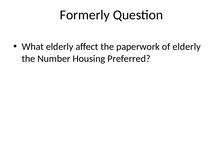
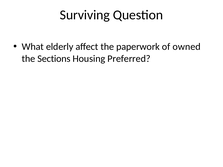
Formerly: Formerly -> Surviving (85, 15)
of elderly: elderly -> owned (187, 47)
Number: Number -> Sections (54, 59)
